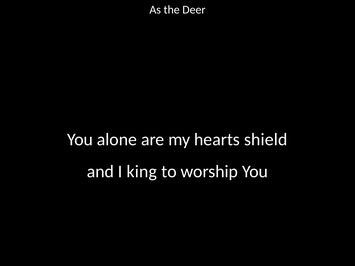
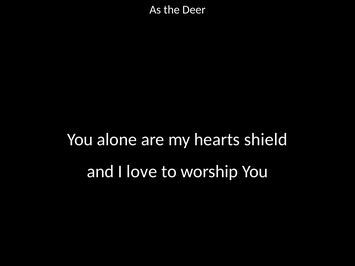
king: king -> love (142, 172)
